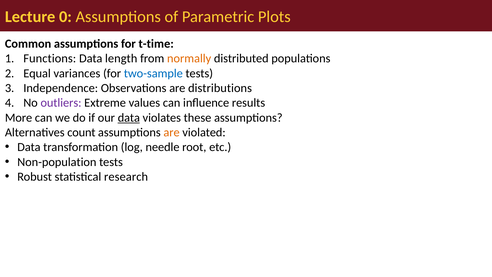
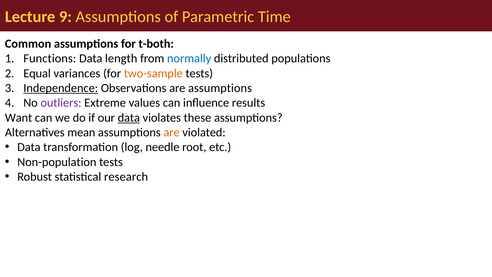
0: 0 -> 9 (65, 17)
Plots: Plots -> Time (274, 17)
t-time: t-time -> t-both (156, 44)
normally colour: orange -> blue (189, 59)
two-sample colour: blue -> orange (153, 73)
Independence underline: none -> present (61, 88)
are distributions: distributions -> assumptions (220, 88)
More: More -> Want (19, 118)
count: count -> mean (81, 132)
